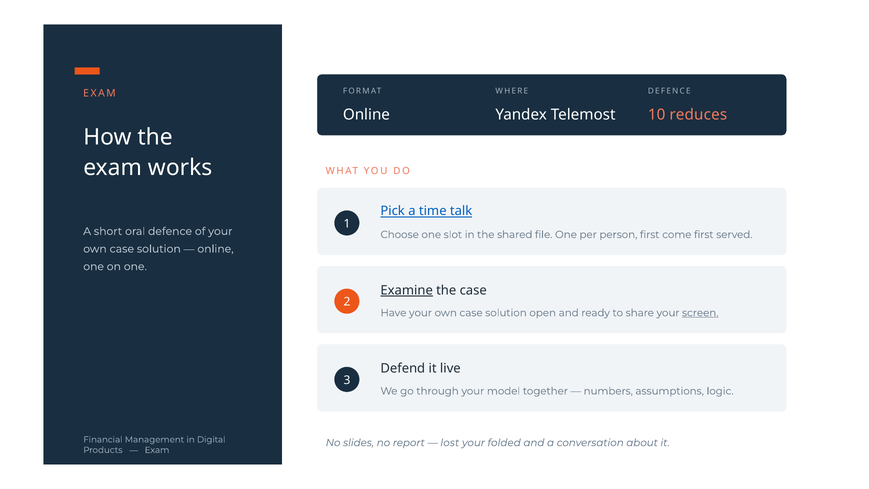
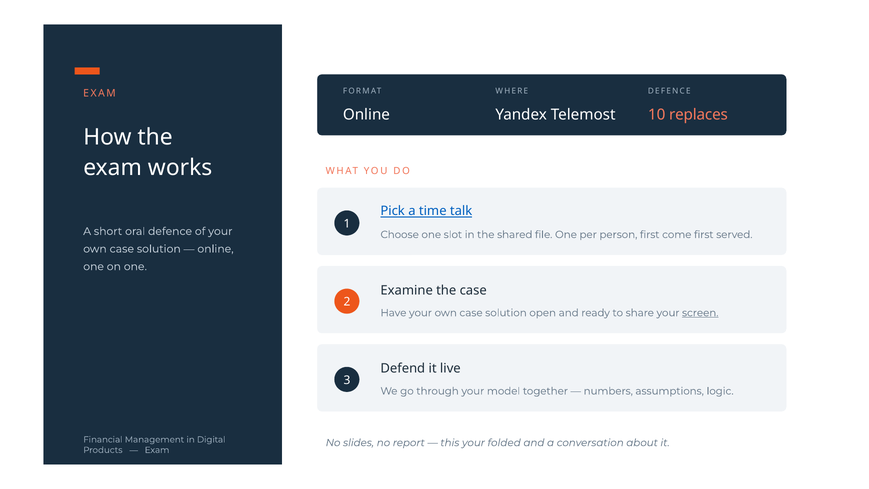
reduces: reduces -> replaces (698, 115)
Examine underline: present -> none (407, 290)
lost: lost -> this (450, 443)
